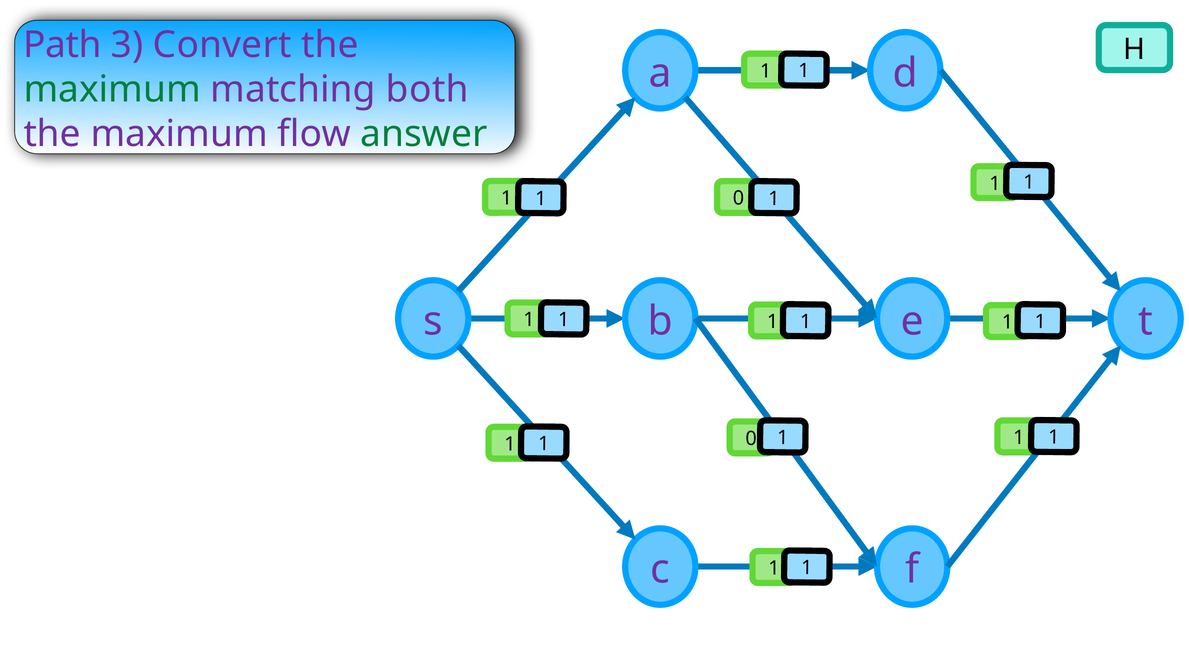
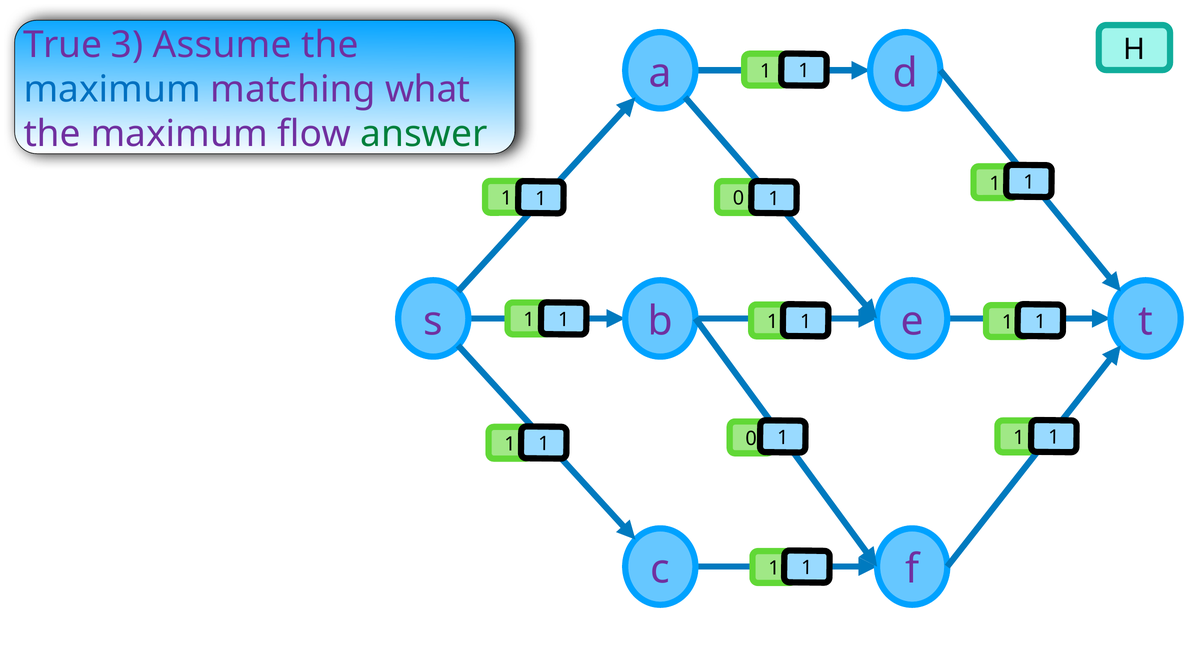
Path: Path -> True (63, 45)
Convert: Convert -> Assume (222, 45)
maximum colour: green -> blue (112, 90)
both: both -> what (428, 90)
